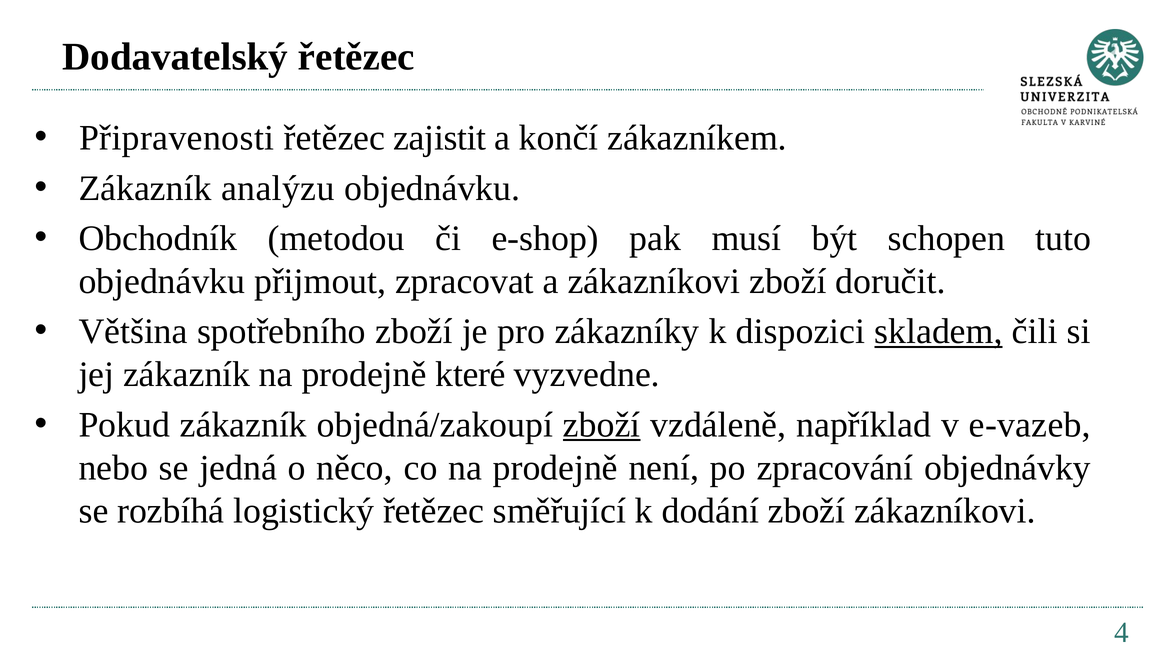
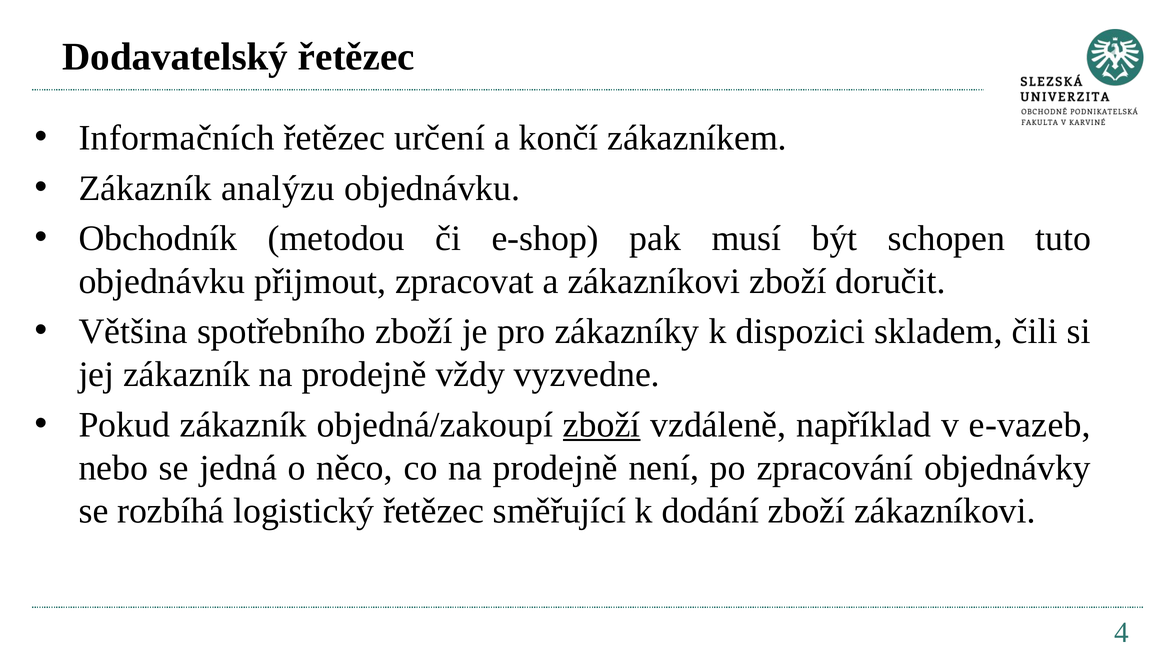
Připravenosti: Připravenosti -> Informačních (177, 138)
zajistit: zajistit -> určení (440, 138)
skladem underline: present -> none (939, 331)
které: které -> vždy (470, 374)
